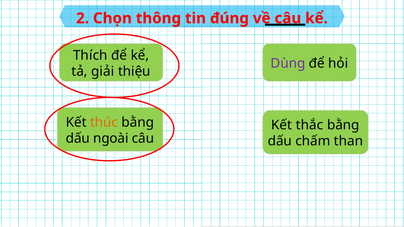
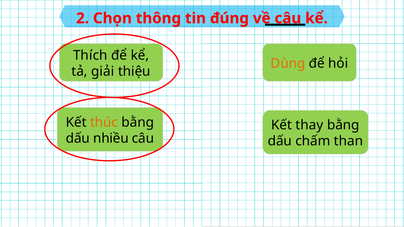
Dùng colour: purple -> orange (288, 63)
thắc: thắc -> thay (310, 125)
ngoài: ngoài -> nhiều (111, 139)
